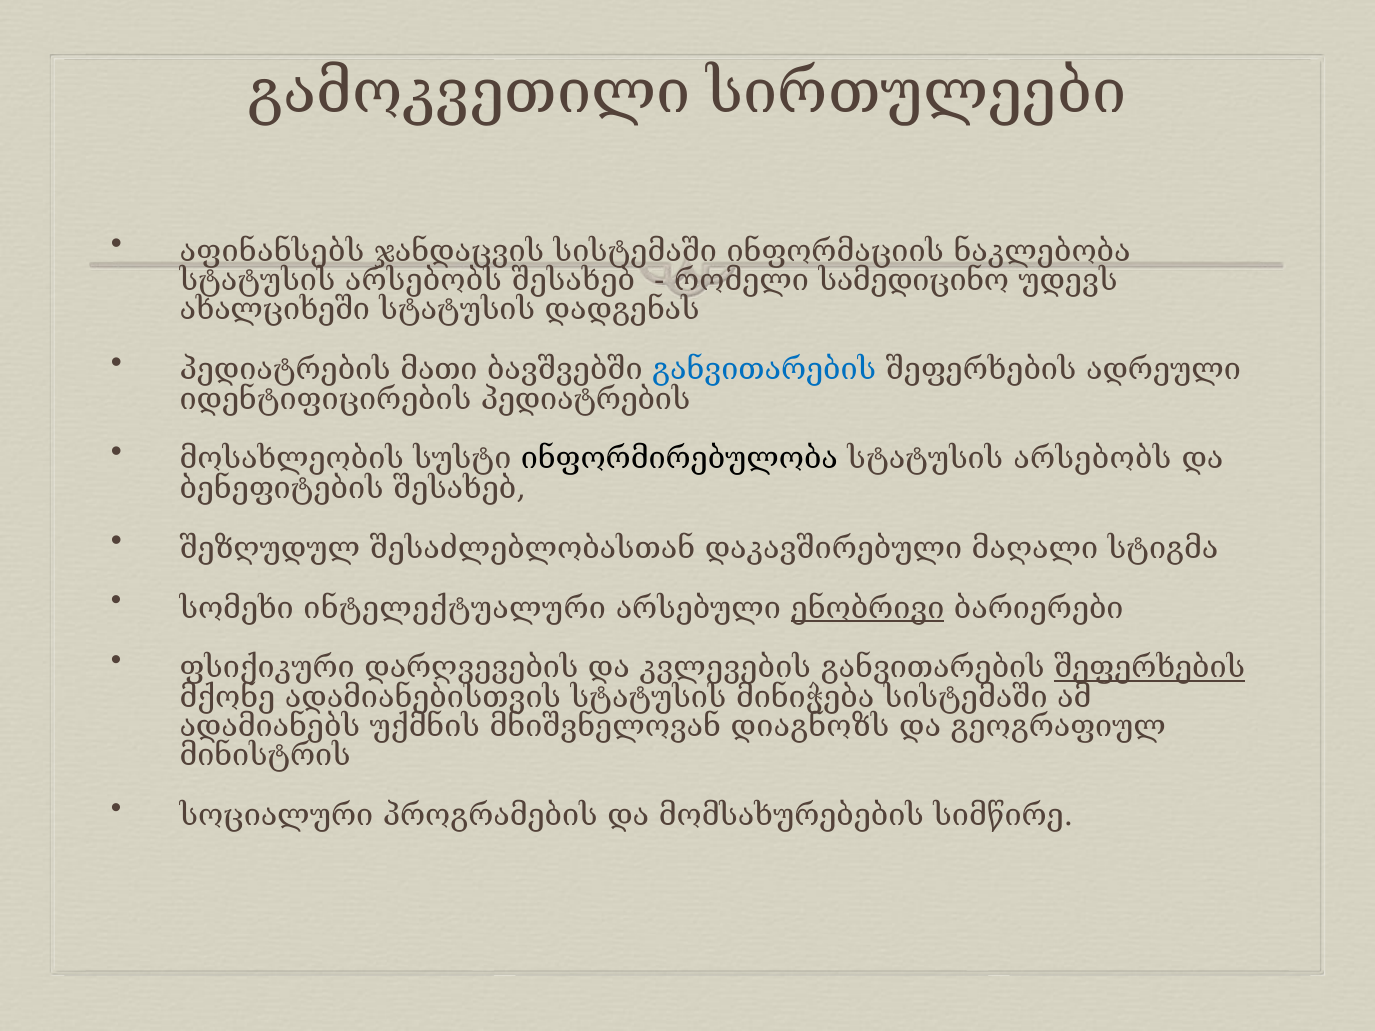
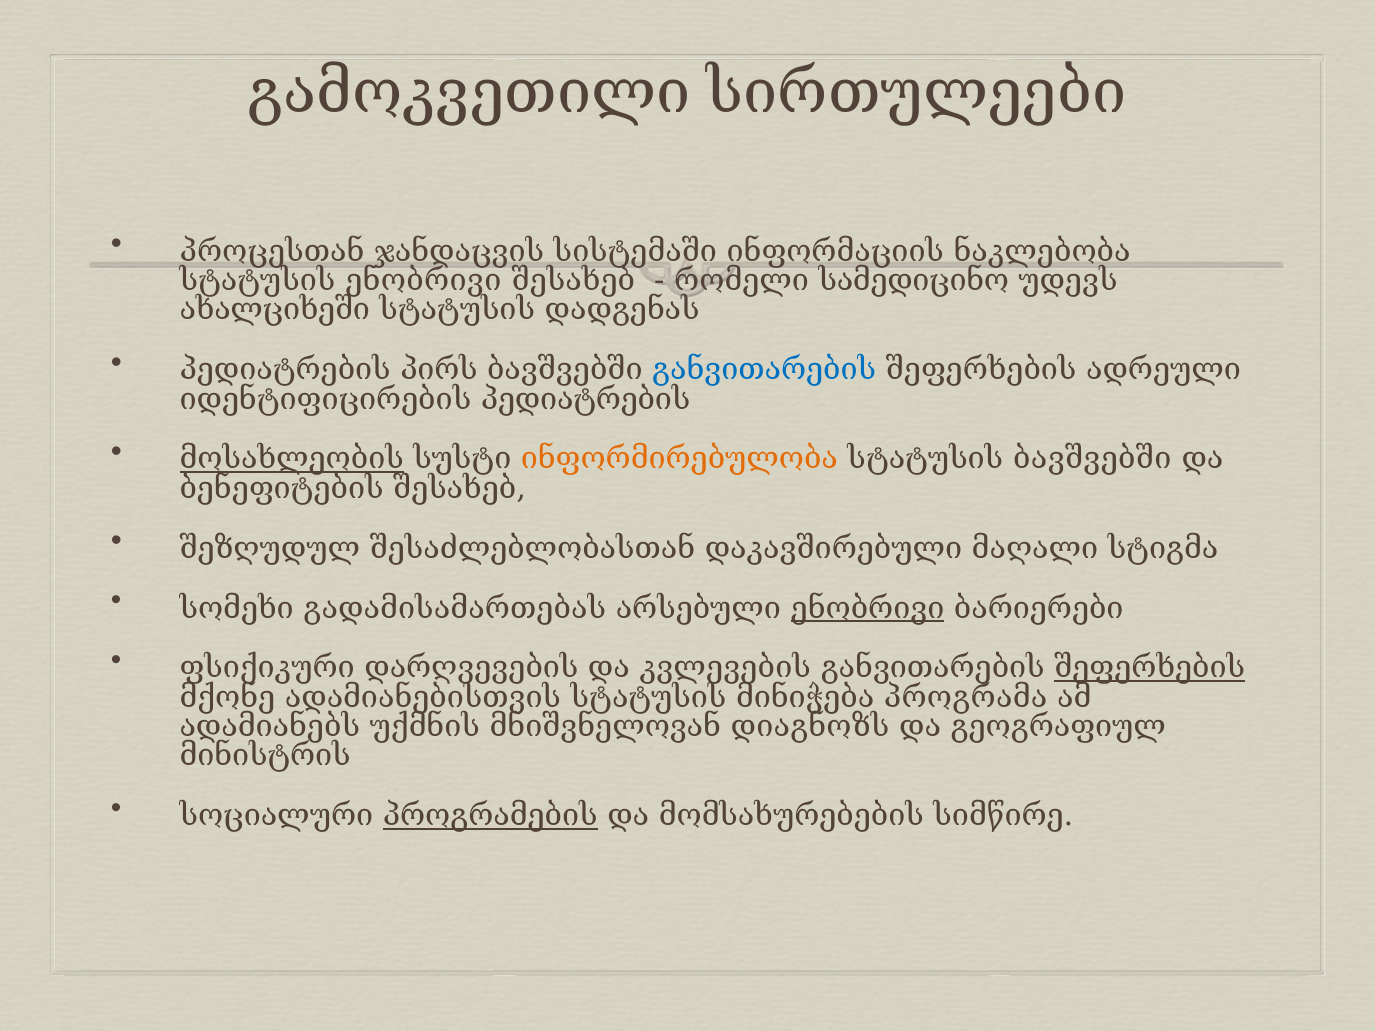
აფინანსებს: აფინანსებს -> პროცესთან (272, 251)
არსებობს: არსებობს -> ენობრივი (423, 281)
მათი: მათი -> პირს (439, 370)
მოსახლეობის underline: none -> present (292, 459)
ინფორმირებულობა colour: black -> orange (679, 459)
არსებობს: არსებობს -> ბავშვებში (1092, 459)
ინტელექტუალური: ინტელექტუალური -> გადამისამართებას (455, 608)
მინიჭება სისტემაში: სისტემაში -> პროგრამა (966, 697)
პროგრამების underline: none -> present (490, 816)
